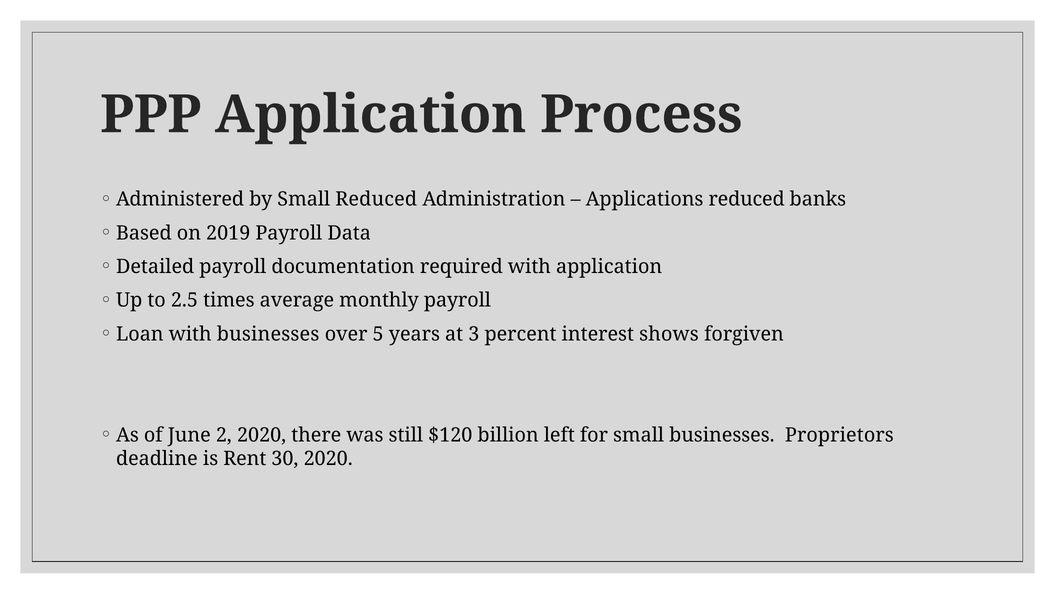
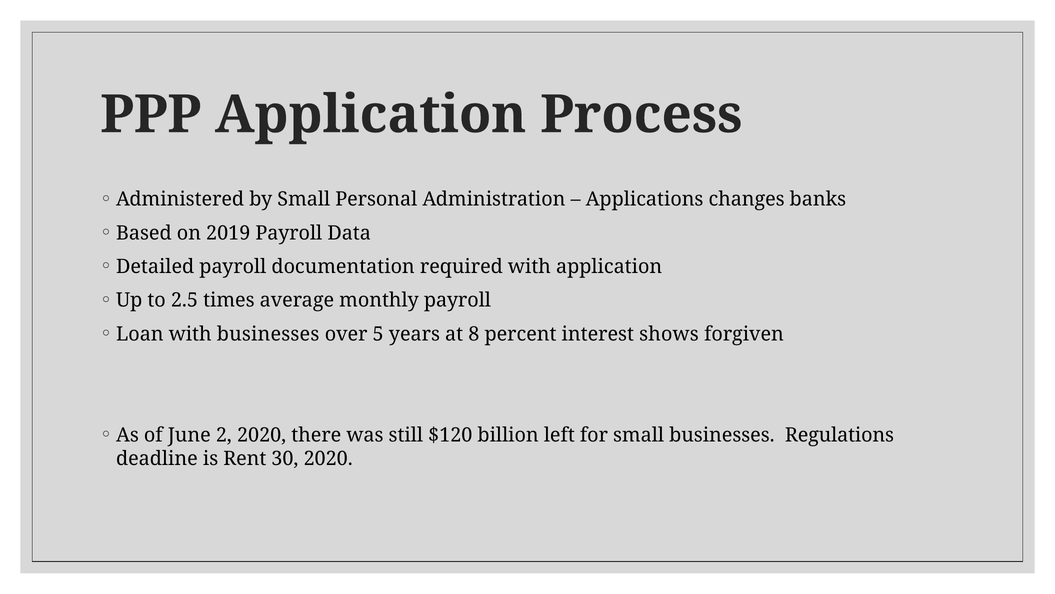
Small Reduced: Reduced -> Personal (376, 199)
Applications reduced: reduced -> changes (747, 199)
3: 3 -> 8 (474, 334)
Proprietors: Proprietors -> Regulations (839, 435)
